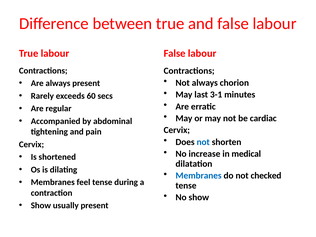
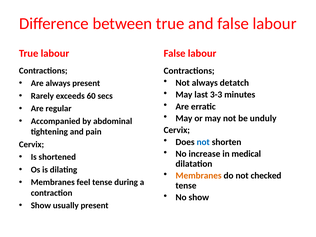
chorion: chorion -> detatch (234, 83)
3-1: 3-1 -> 3-3 (216, 95)
cardiac: cardiac -> unduly (263, 118)
Membranes colour: blue -> orange (199, 176)
